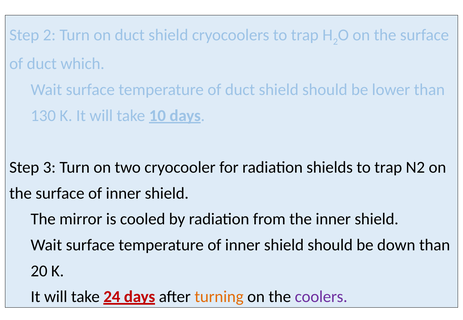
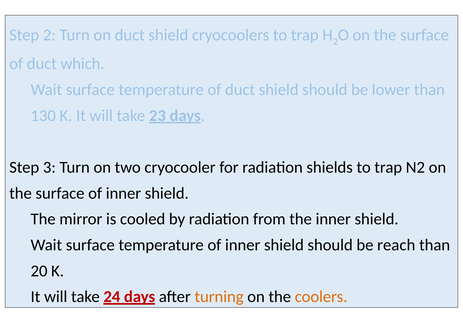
10: 10 -> 23 (157, 116)
down: down -> reach (396, 245)
coolers colour: purple -> orange (321, 297)
